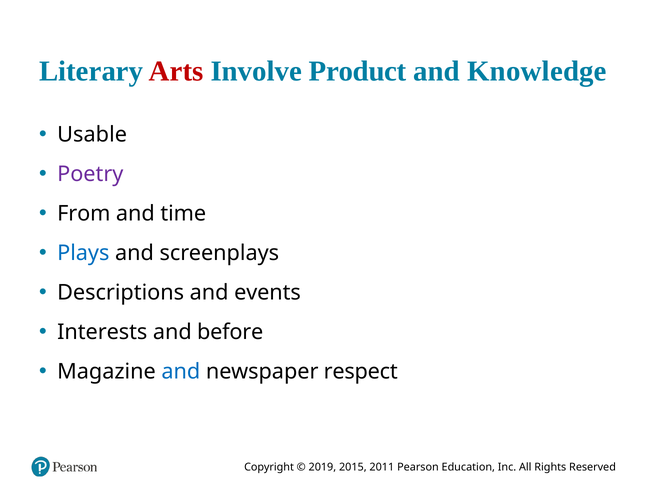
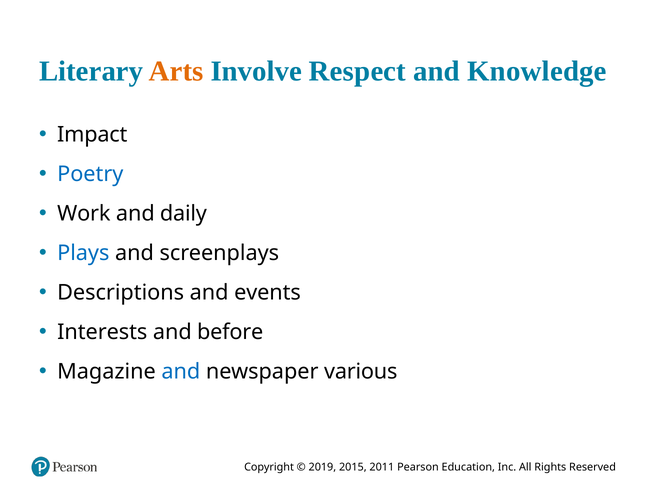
Arts colour: red -> orange (176, 71)
Product: Product -> Respect (357, 71)
Usable: Usable -> Impact (92, 135)
Poetry colour: purple -> blue (90, 174)
From: From -> Work (84, 214)
time: time -> daily (183, 214)
respect: respect -> various (361, 372)
